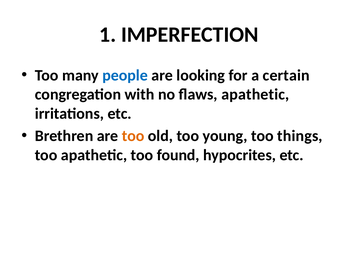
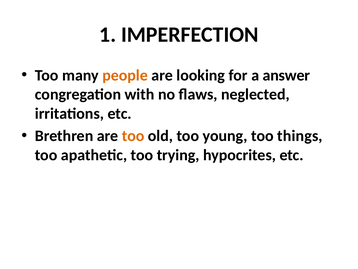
people colour: blue -> orange (125, 75)
certain: certain -> answer (286, 75)
flaws apathetic: apathetic -> neglected (255, 94)
found: found -> trying (178, 155)
